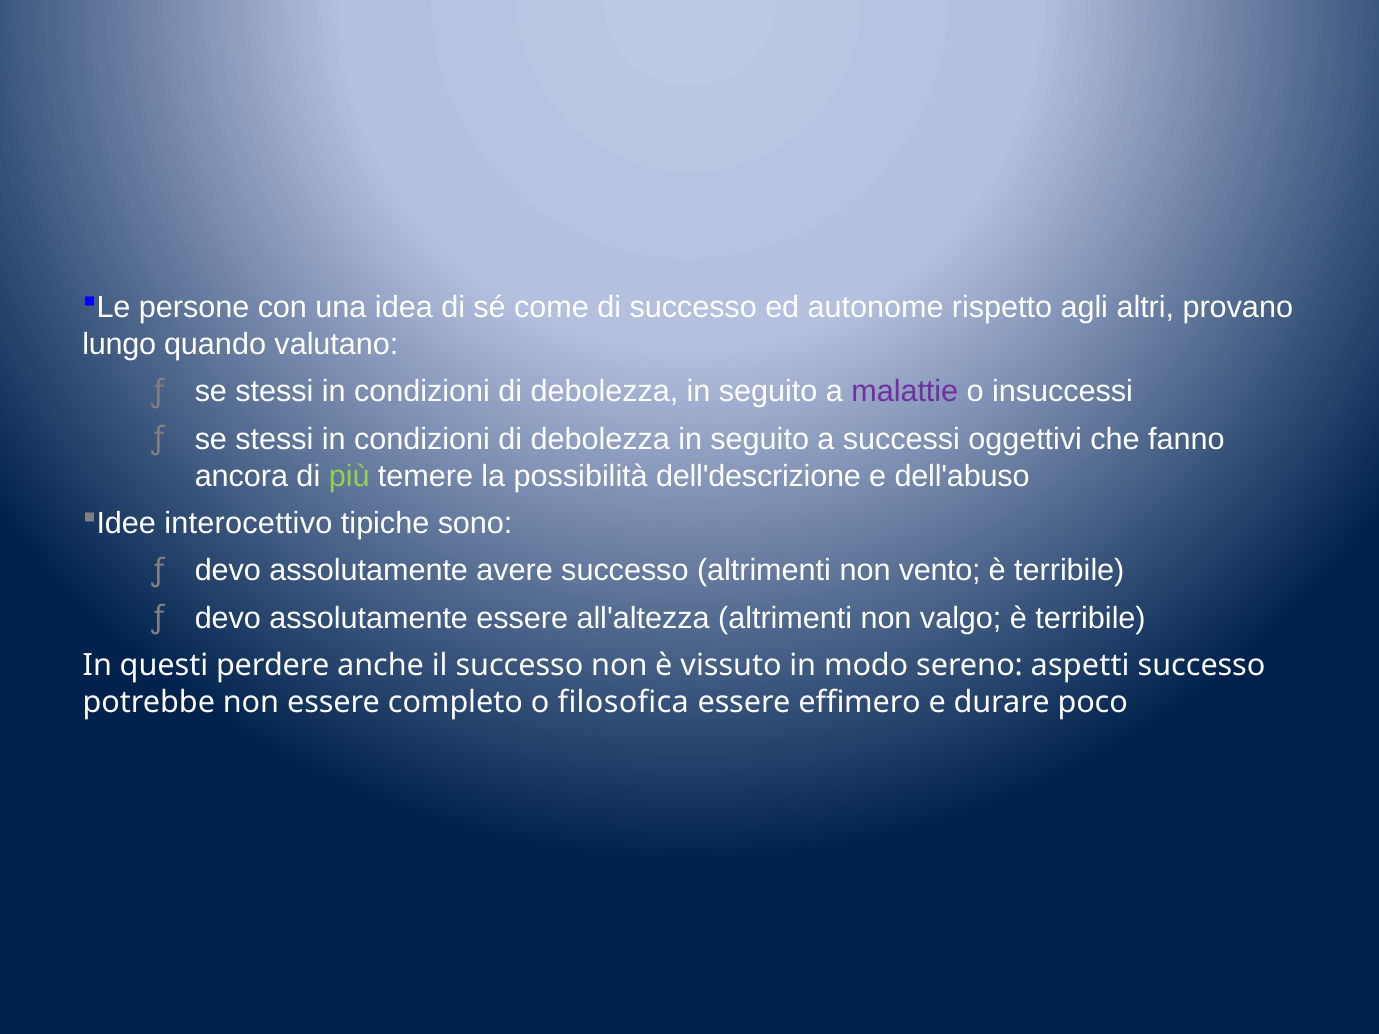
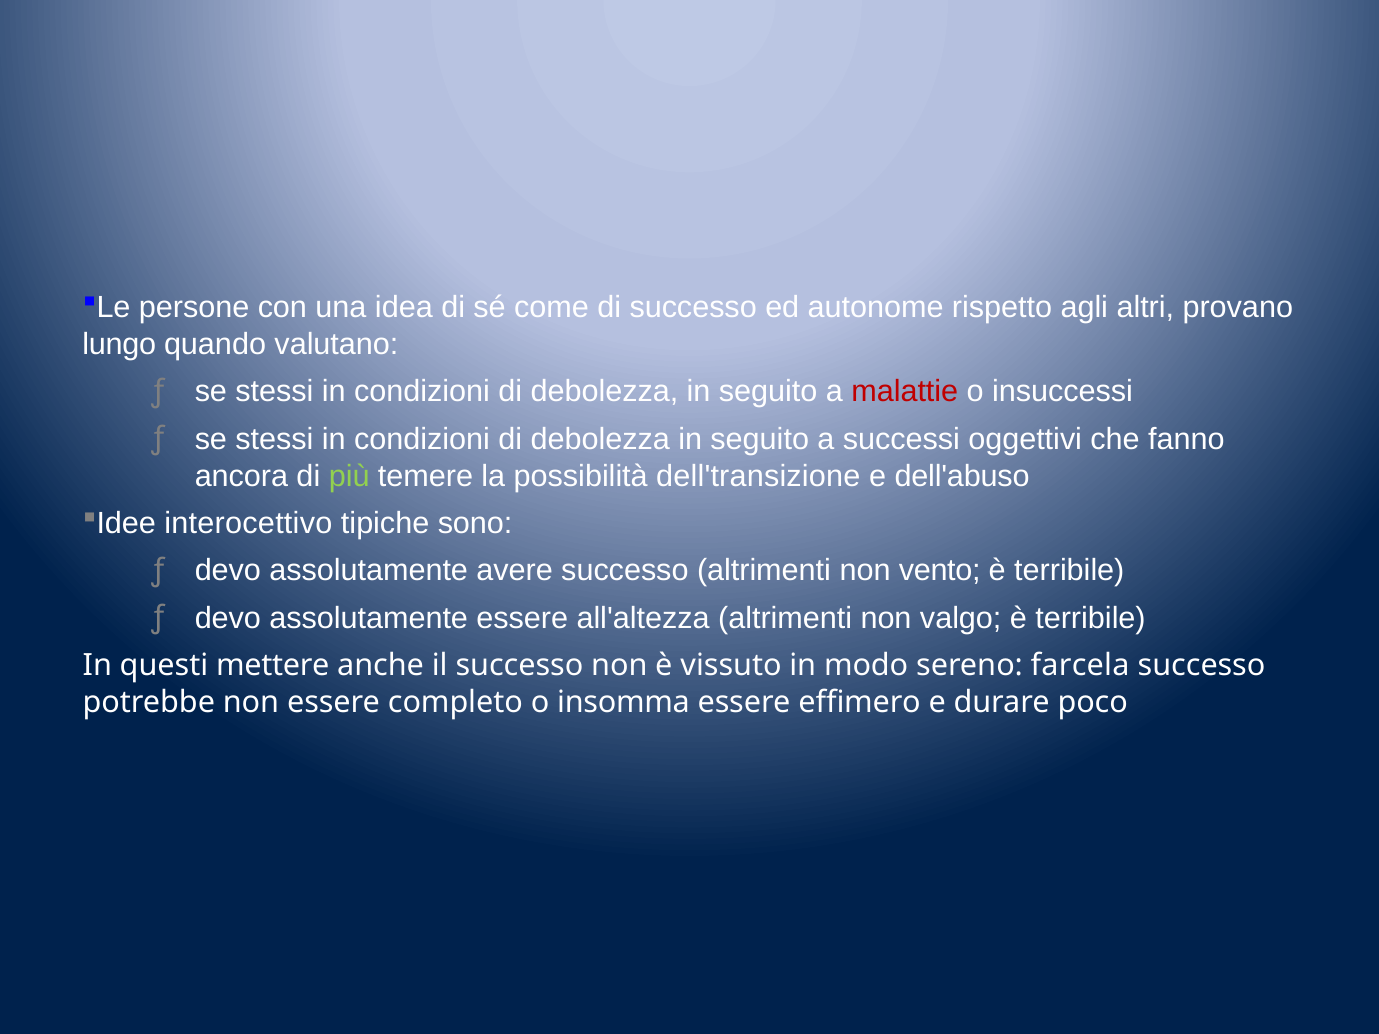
malattie colour: purple -> red (905, 392)
dell'descrizione: dell'descrizione -> dell'transizione (758, 476)
perdere: perdere -> mettere (273, 666)
aspetti: aspetti -> farcela (1080, 666)
filosofica: filosofica -> insomma (624, 703)
